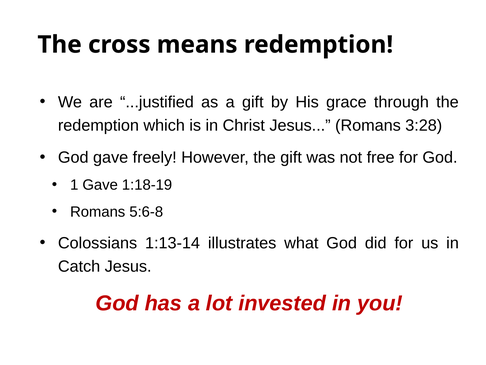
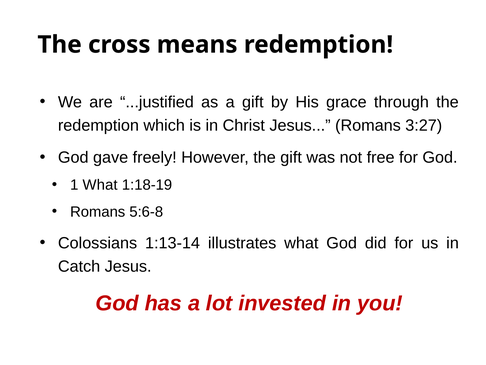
3:28: 3:28 -> 3:27 (424, 125)
1 Gave: Gave -> What (100, 185)
